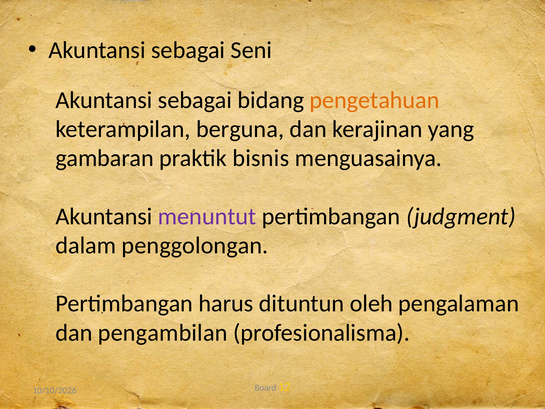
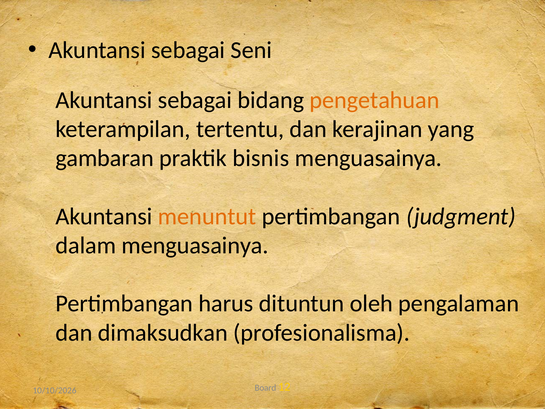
berguna: berguna -> tertentu (240, 129)
menuntut colour: purple -> orange (207, 216)
dalam penggolongan: penggolongan -> menguasainya (195, 245)
pengambilan: pengambilan -> dimaksudkan (163, 333)
